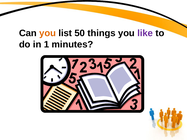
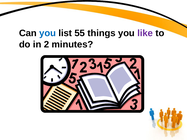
you colour: orange -> blue (48, 33)
50: 50 -> 55 (80, 33)
1: 1 -> 2 (46, 44)
